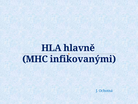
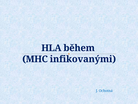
hlavně: hlavně -> během (79, 48)
